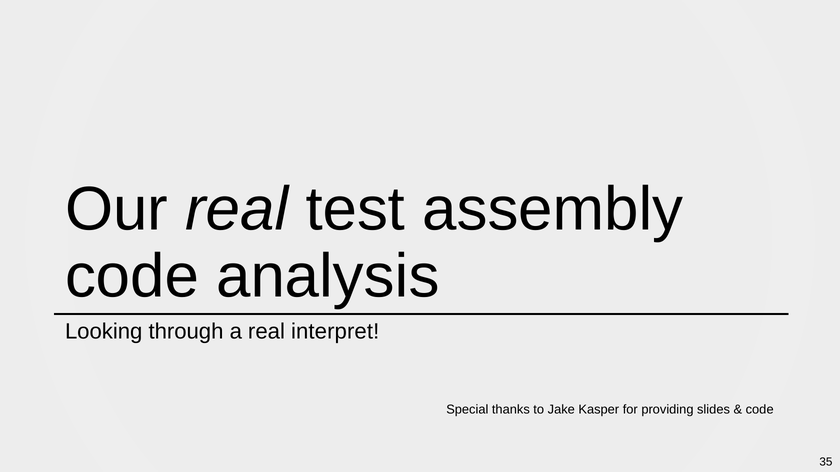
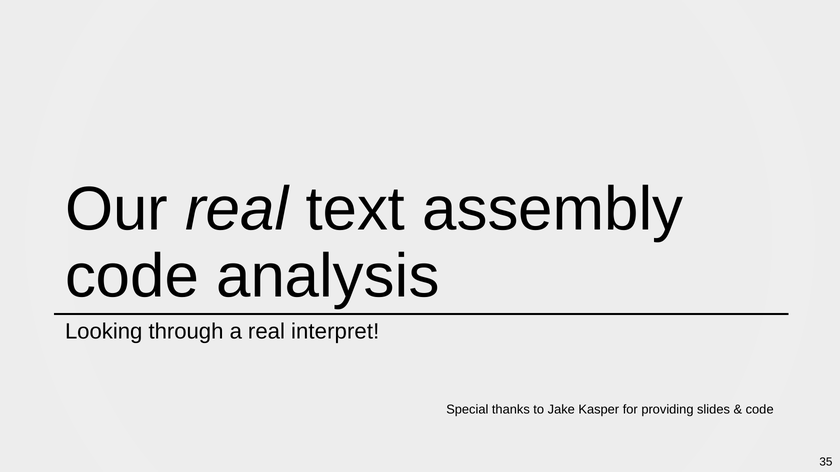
test: test -> text (355, 210)
